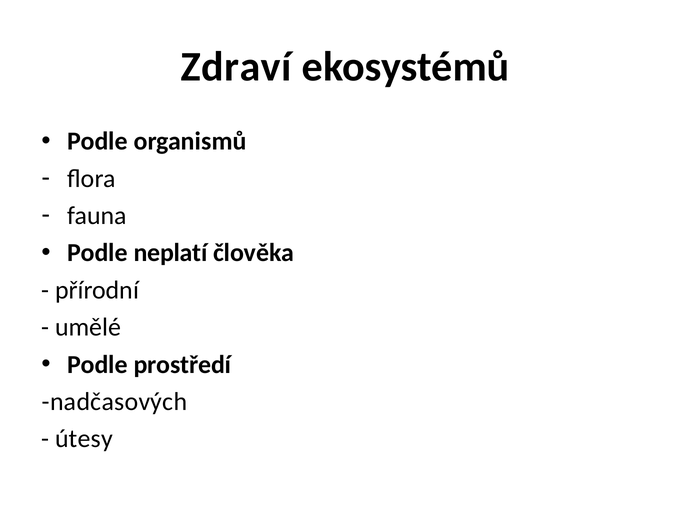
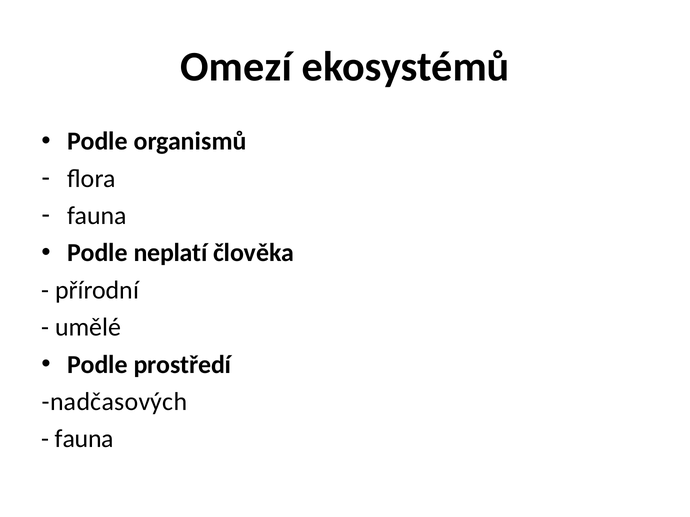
Zdraví: Zdraví -> Omezí (236, 67)
útesy: útesy -> fauna (84, 439)
